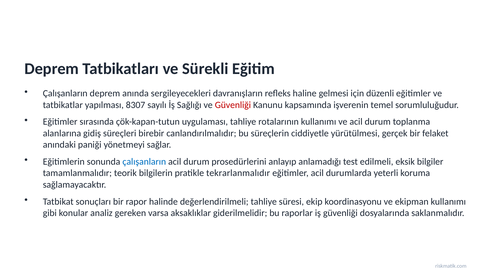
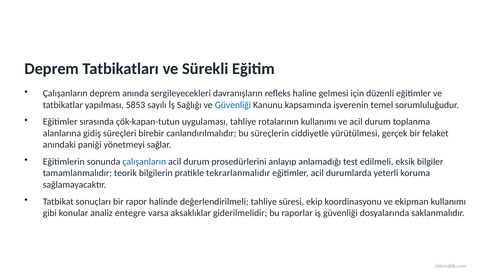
8307: 8307 -> 5853 (136, 105)
Güvenliği colour: red -> blue (233, 105)
gereken: gereken -> entegre (130, 213)
